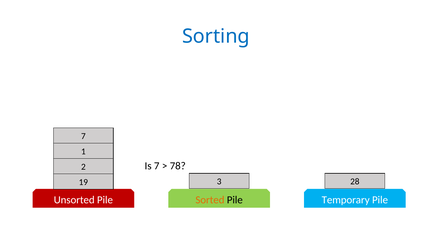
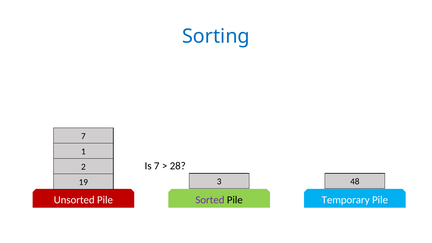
78: 78 -> 28 (178, 166)
28: 28 -> 48 (355, 182)
Sorted colour: orange -> purple (210, 200)
